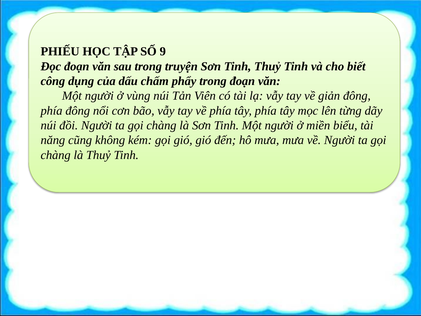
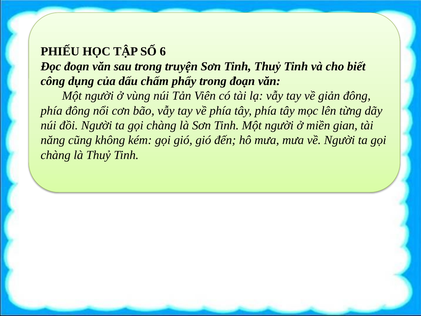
9: 9 -> 6 (163, 52)
biểu: biểu -> gian (345, 125)
